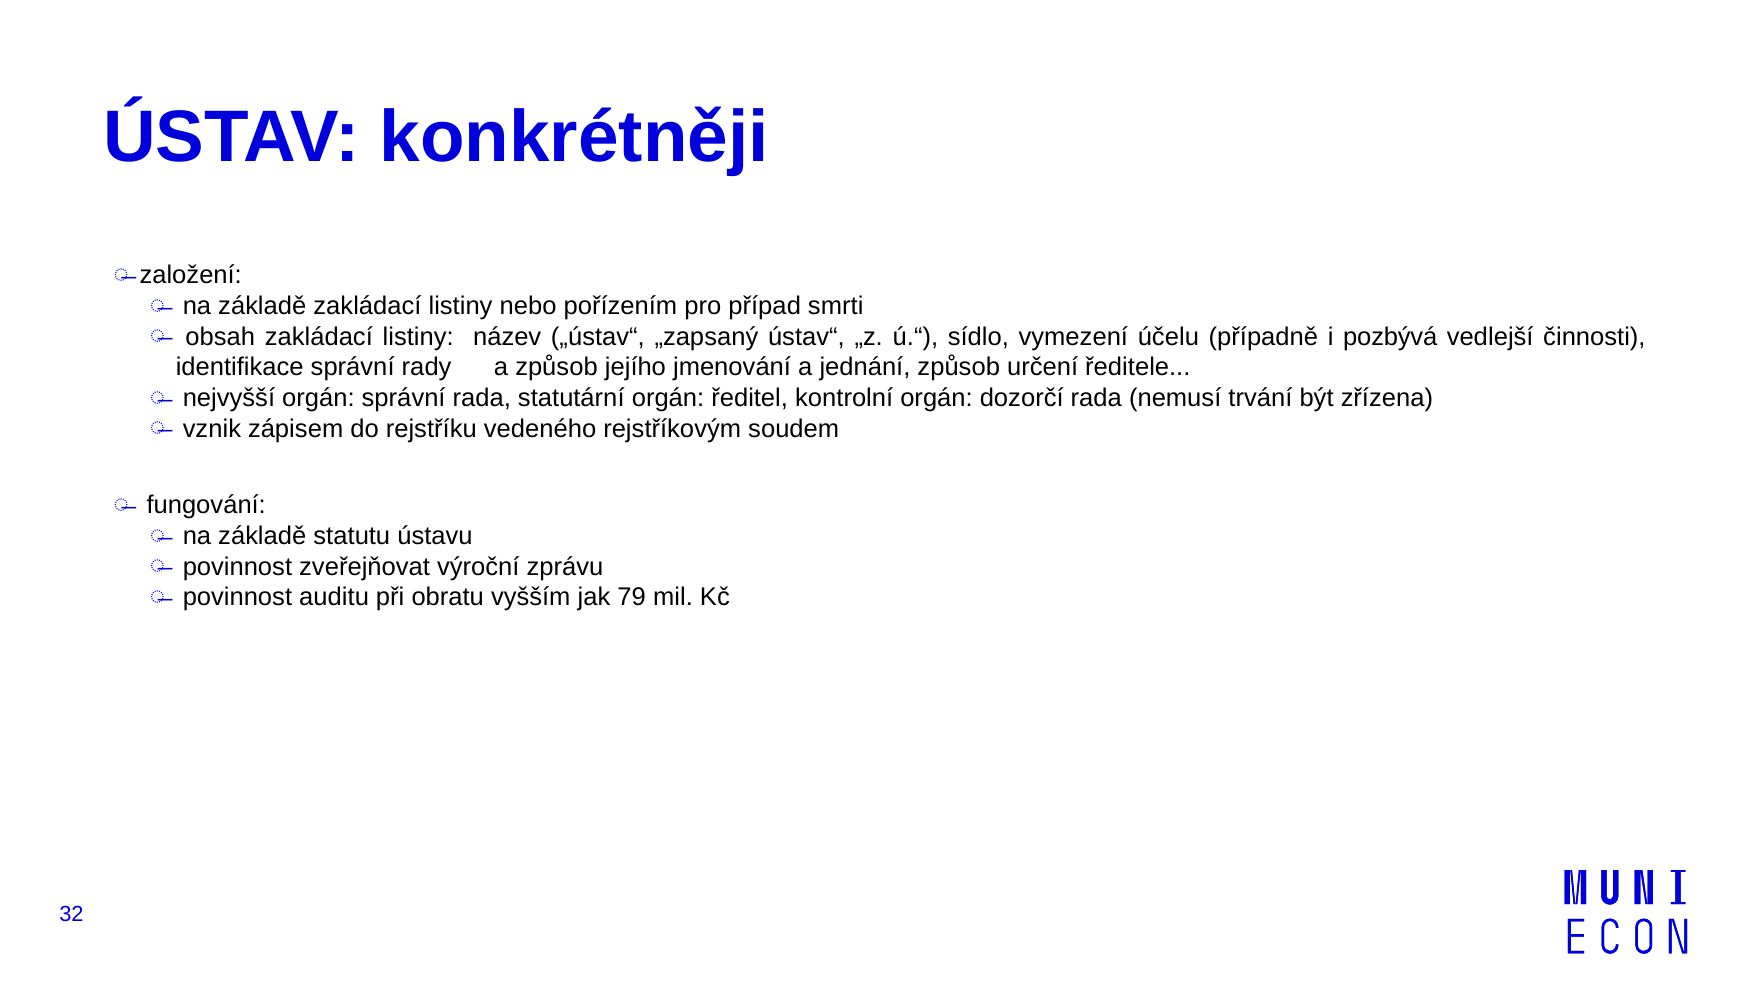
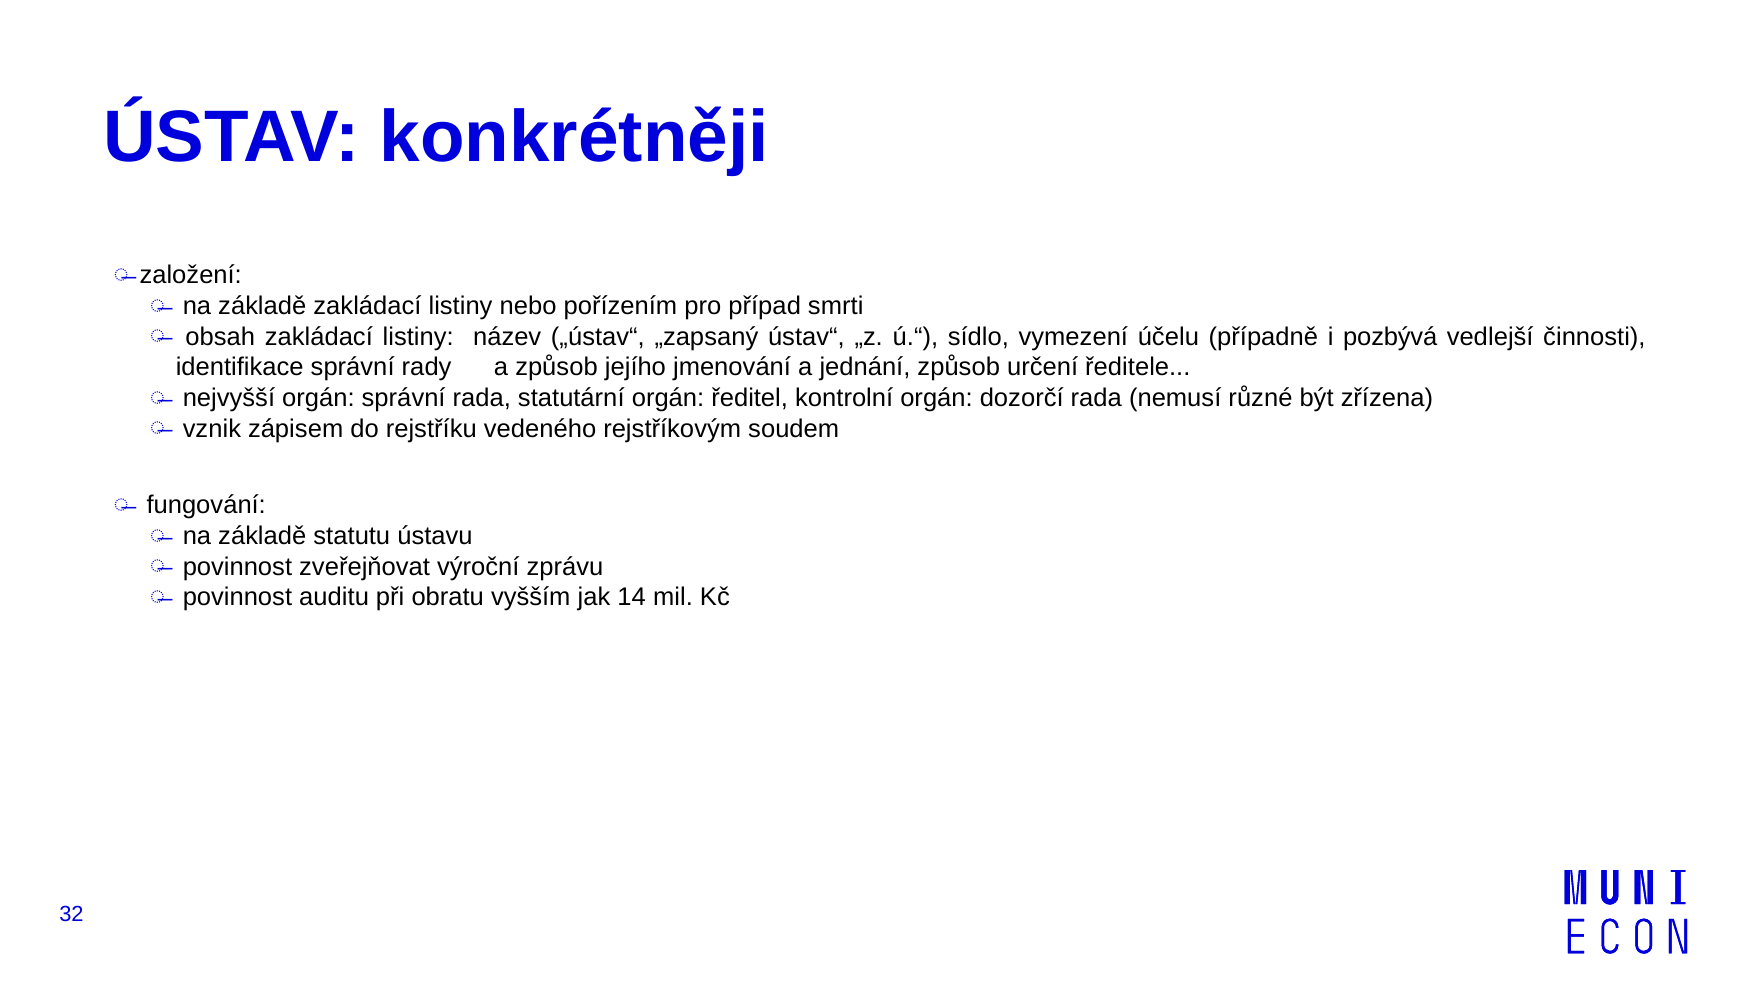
trvání: trvání -> různé (1260, 398)
79: 79 -> 14 (632, 597)
